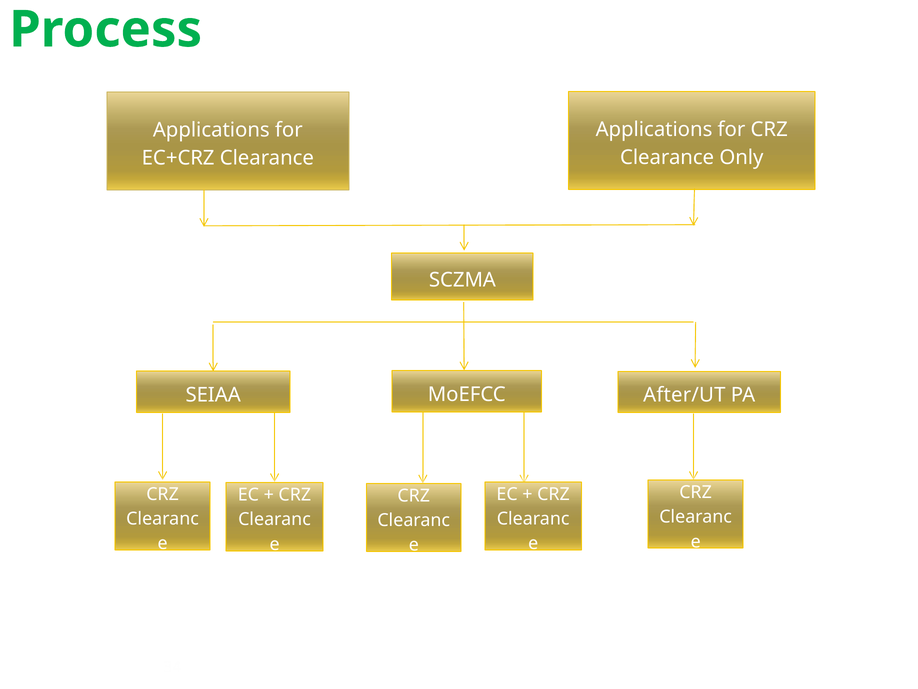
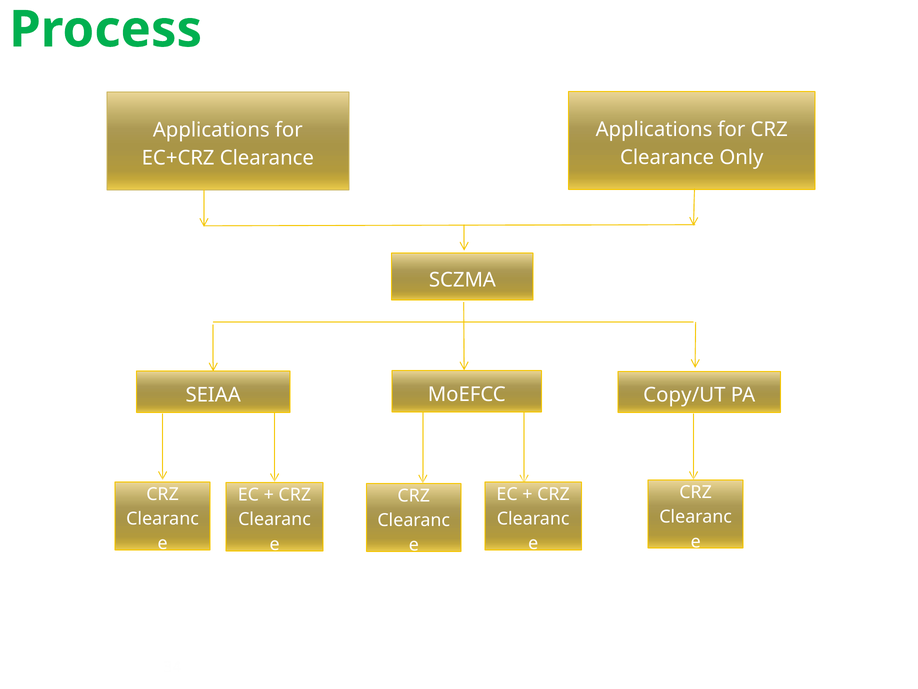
After/UT: After/UT -> Copy/UT (684, 395)
